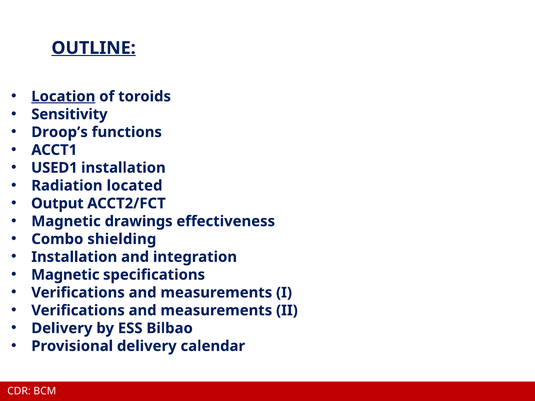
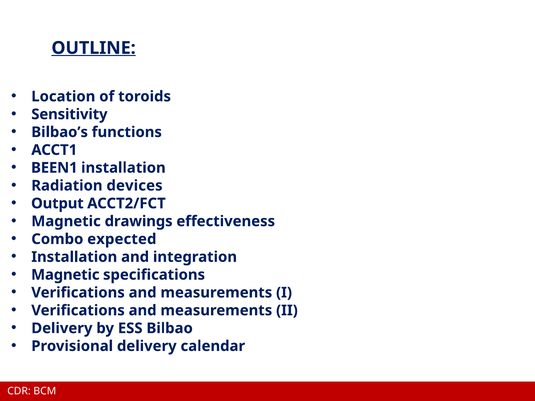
Location underline: present -> none (63, 97)
Droop’s: Droop’s -> Bilbao’s (60, 132)
USED1: USED1 -> BEEN1 (54, 168)
located: located -> devices (135, 186)
shielding: shielding -> expected (122, 239)
